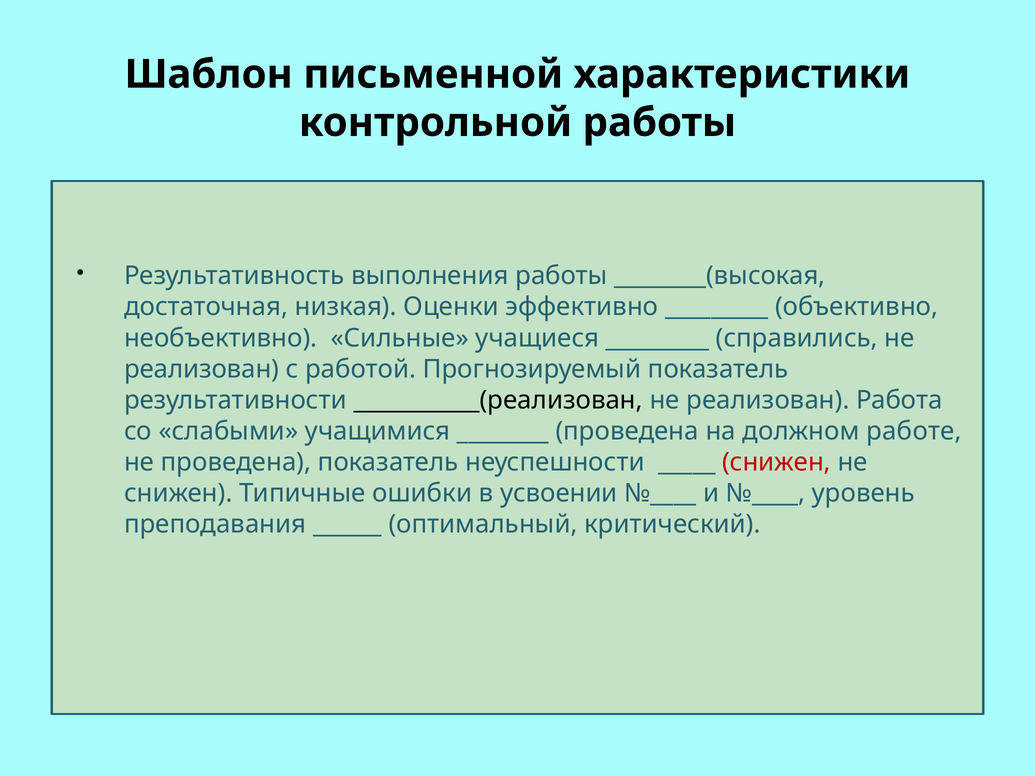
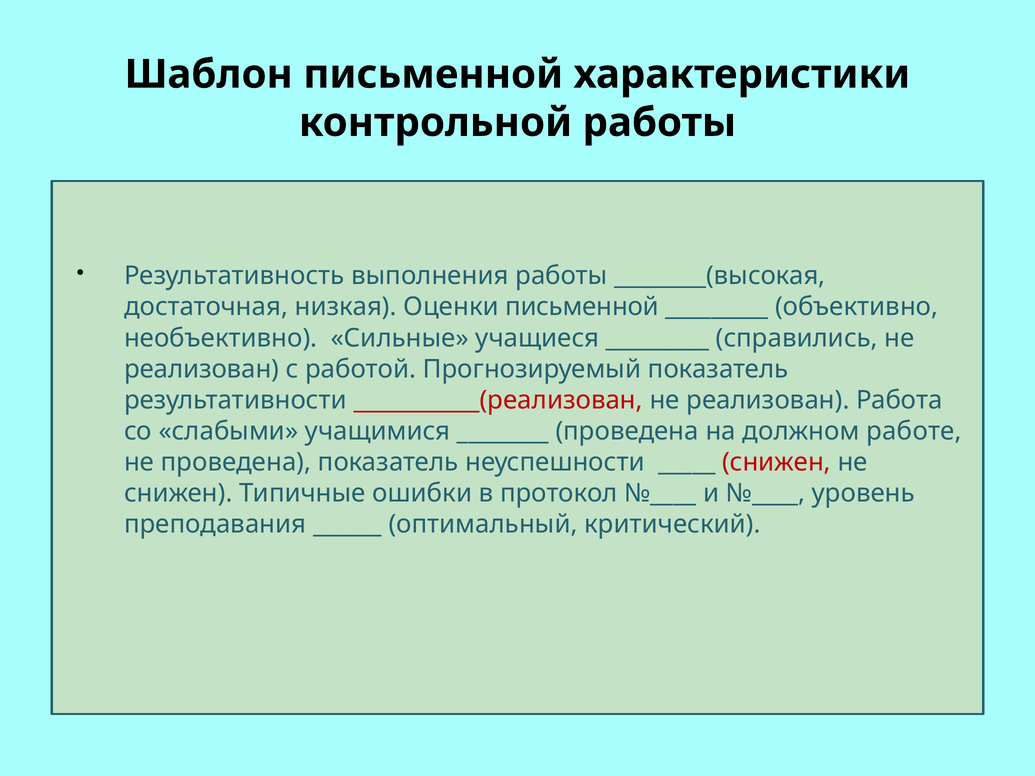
Оценки эффективно: эффективно -> письменной (582, 307)
___________(реализован colour: black -> red (498, 400)
усвоении: усвоении -> протокол (559, 493)
